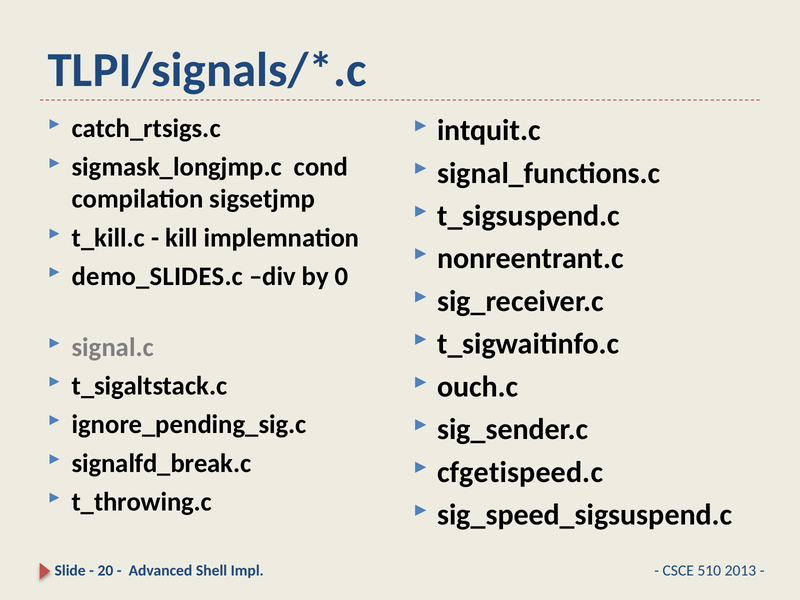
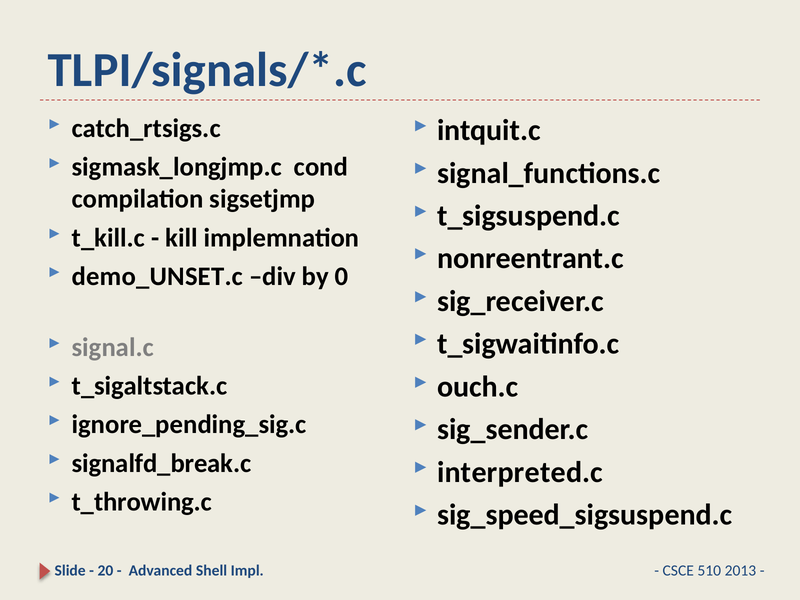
demo_SLIDES.c: demo_SLIDES.c -> demo_UNSET.c (157, 277)
cfgetispeed.c: cfgetispeed.c -> interpreted.c (520, 472)
